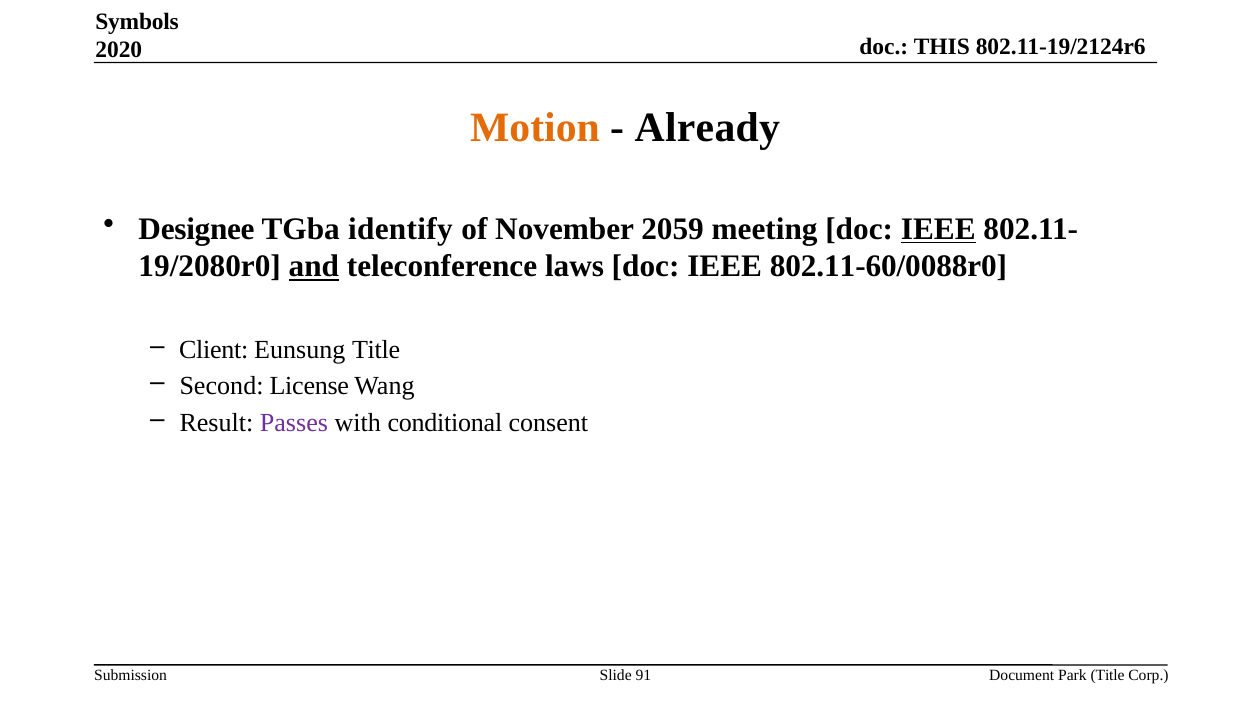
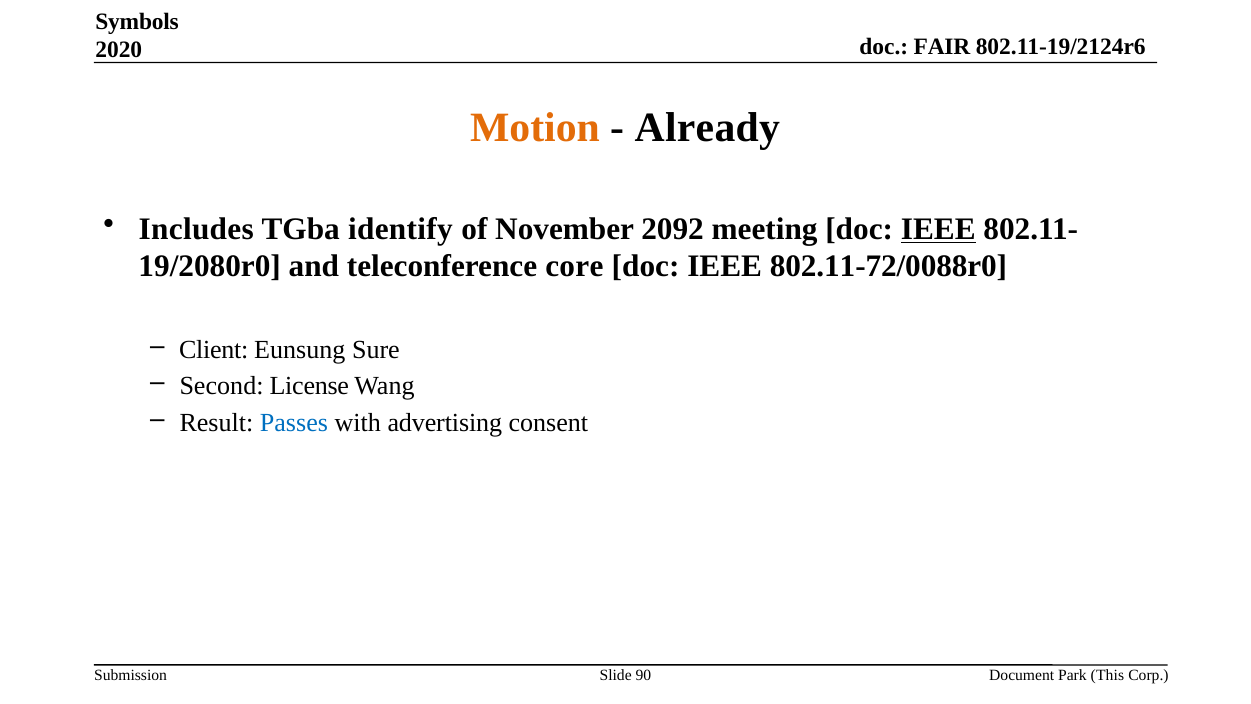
THIS: THIS -> FAIR (942, 47)
Designee: Designee -> Includes (196, 229)
2059: 2059 -> 2092 (673, 229)
and underline: present -> none (314, 266)
laws: laws -> core (574, 266)
802.11-60/0088r0: 802.11-60/0088r0 -> 802.11-72/0088r0 (888, 266)
Eunsung Title: Title -> Sure (376, 350)
Passes colour: purple -> blue (294, 423)
conditional: conditional -> advertising (445, 423)
91: 91 -> 90 (643, 675)
Park Title: Title -> This (1107, 675)
